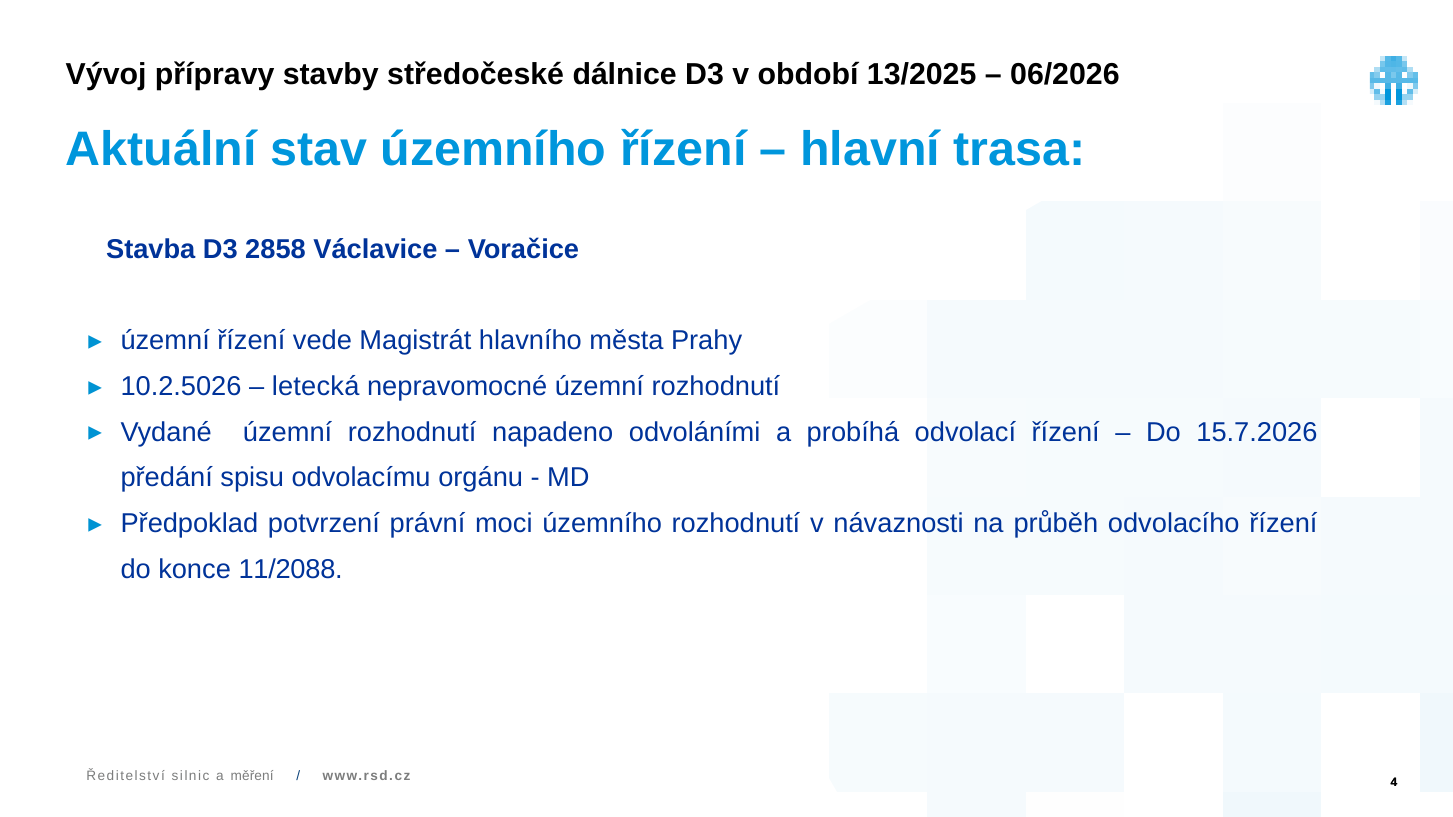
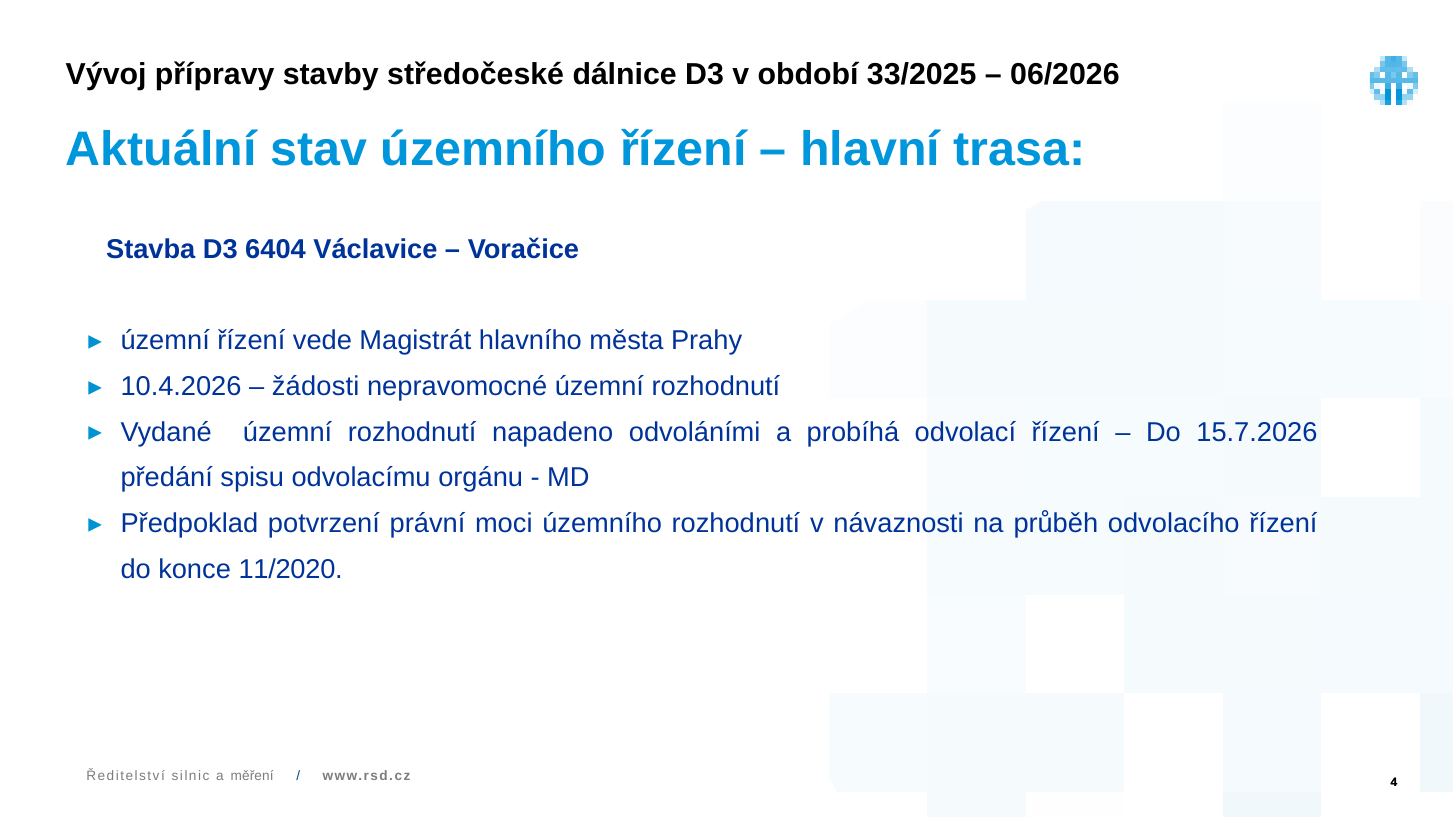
13/2025: 13/2025 -> 33/2025 (922, 74)
2858: 2858 -> 6404 (276, 250)
10.2.5026: 10.2.5026 -> 10.4.2026 (181, 387)
letecká: letecká -> žádosti (316, 387)
11/2088: 11/2088 -> 11/2020 (291, 570)
